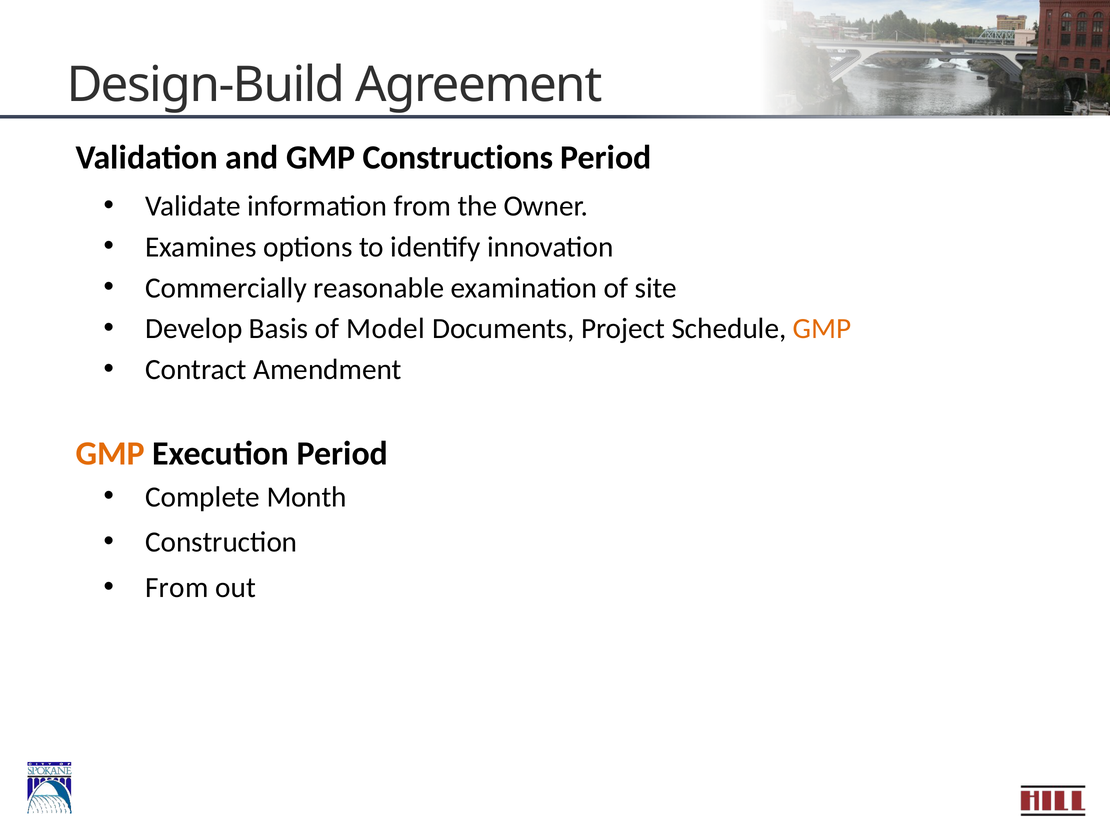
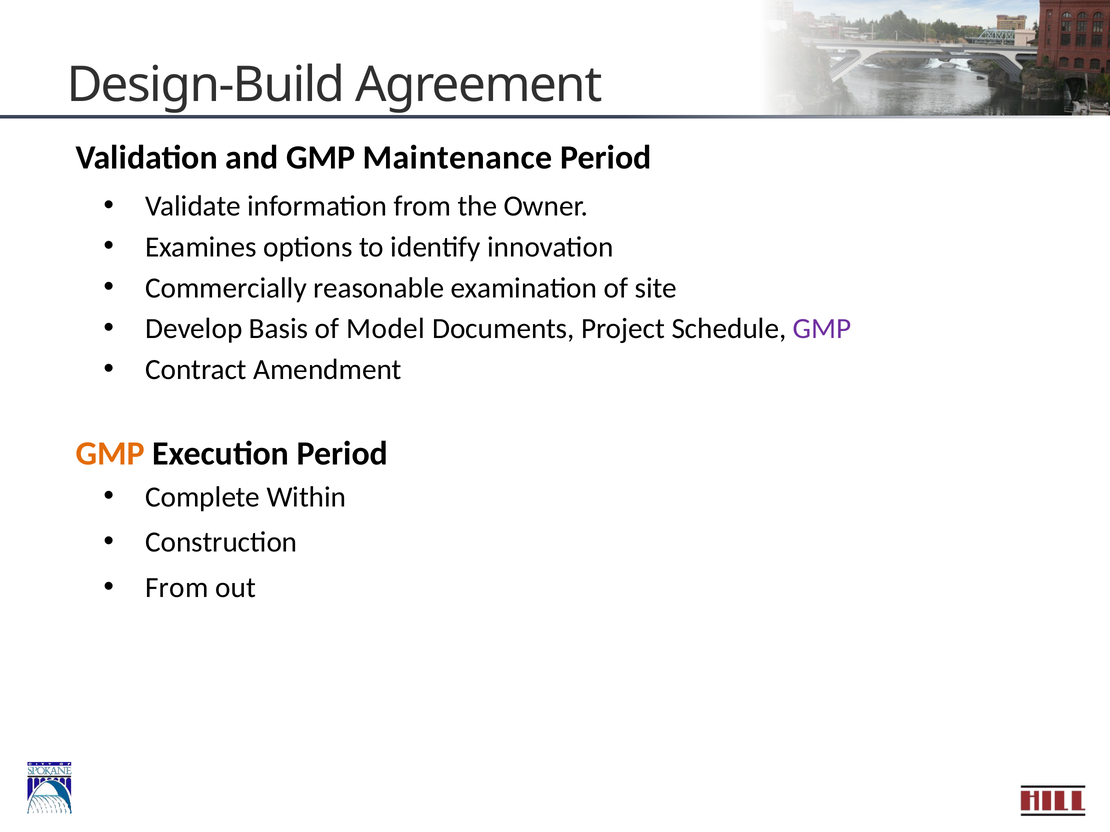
Constructions: Constructions -> Maintenance (458, 158)
GMP colour: orange -> purple (822, 329)
Month: Month -> Within (306, 497)
